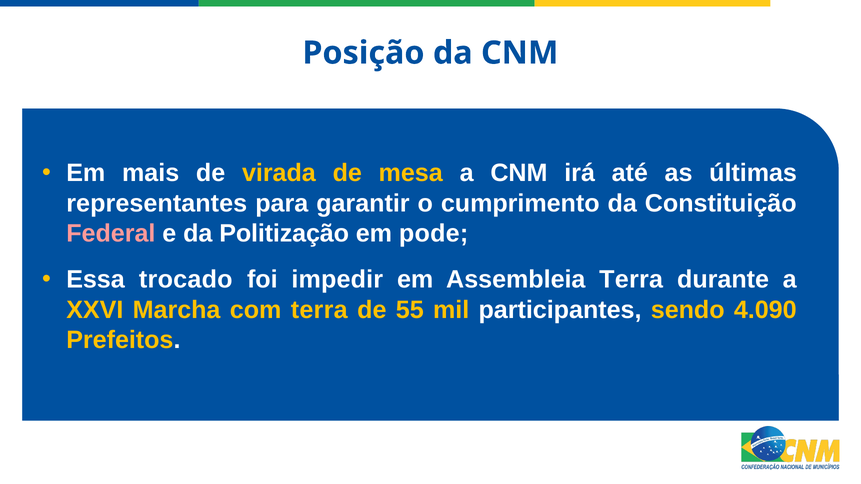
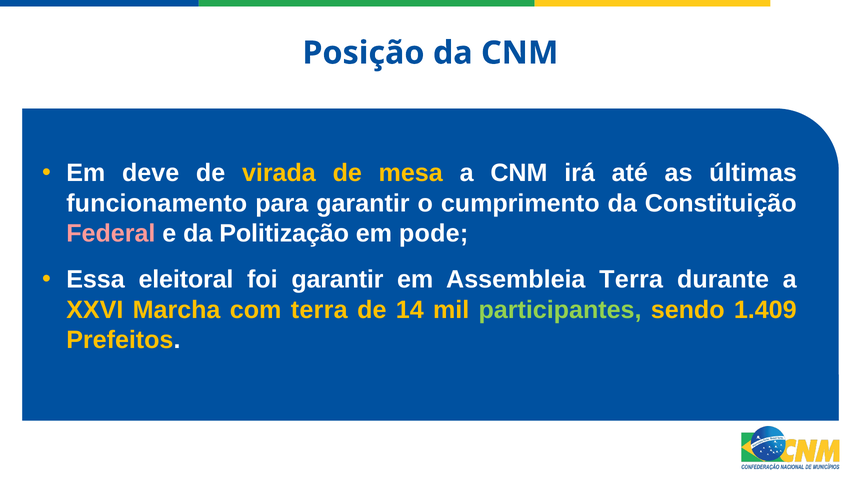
mais: mais -> deve (151, 173)
representantes: representantes -> funcionamento (157, 203)
trocado: trocado -> eleitoral (186, 280)
foi impedir: impedir -> garantir (337, 280)
55: 55 -> 14 (410, 310)
participantes colour: white -> light green (560, 310)
4.090: 4.090 -> 1.409 (765, 310)
